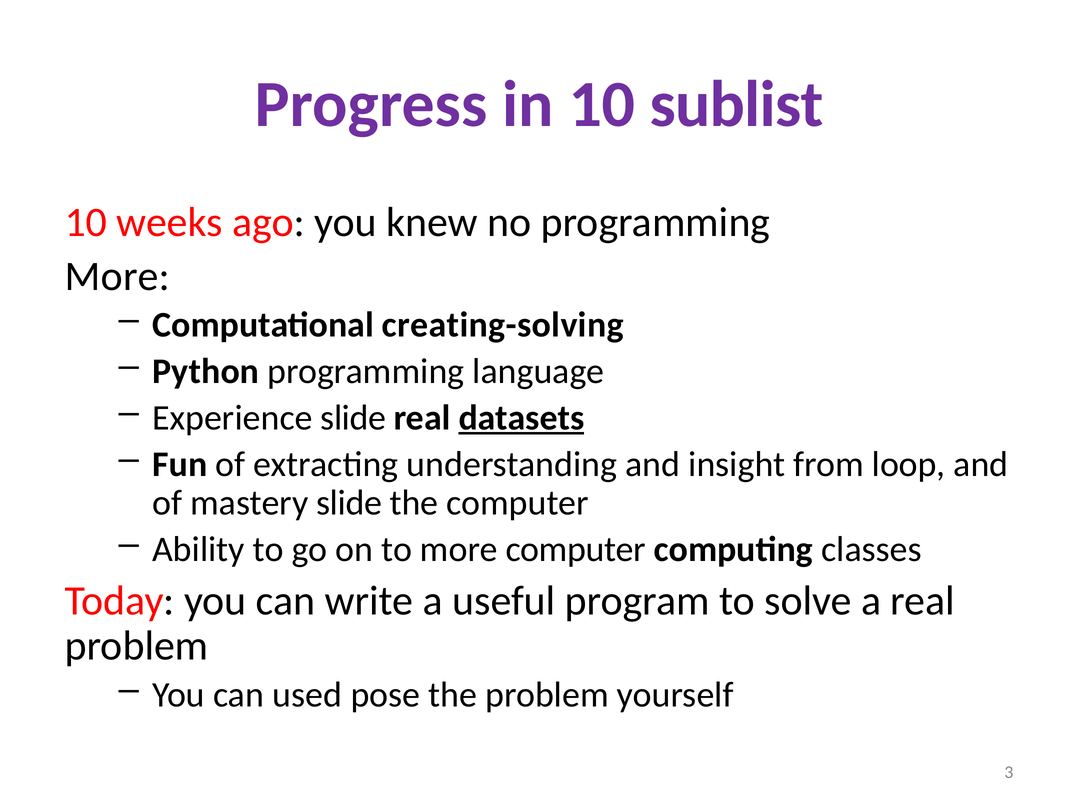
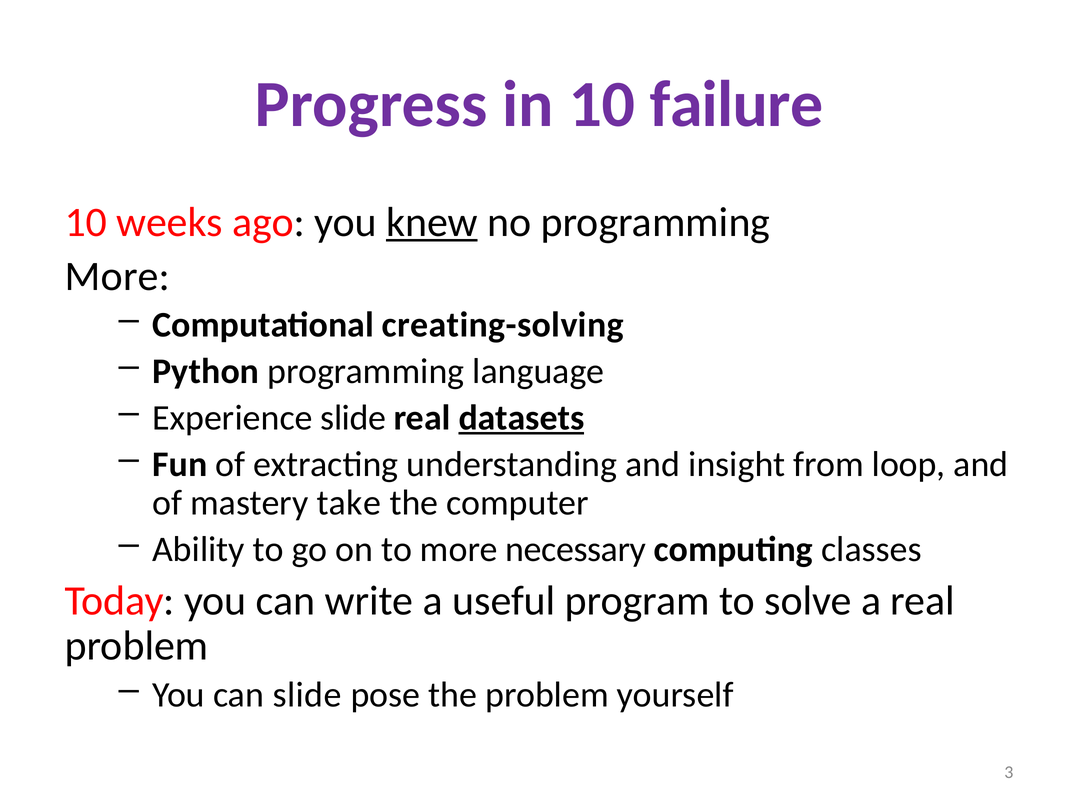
sublist: sublist -> failure (737, 104)
knew underline: none -> present (432, 222)
mastery slide: slide -> take (349, 503)
more computer: computer -> necessary (576, 549)
can used: used -> slide (307, 695)
